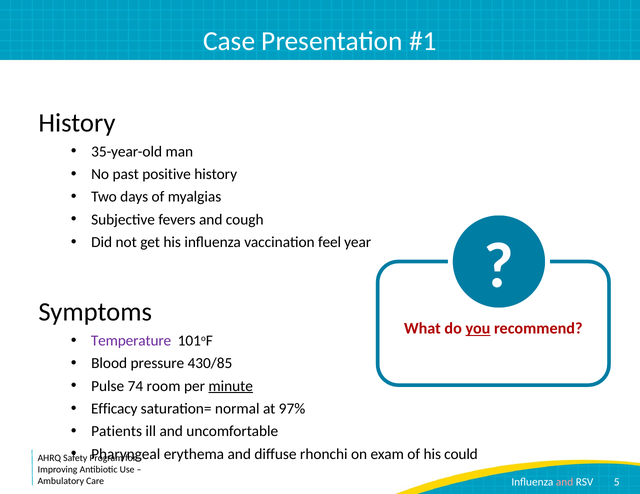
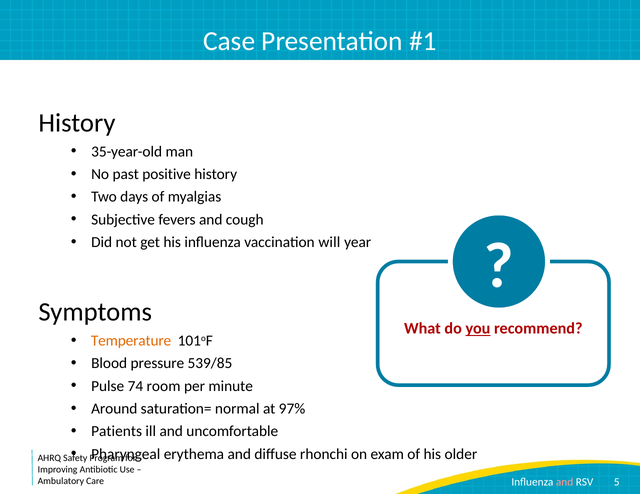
feel: feel -> will (329, 242)
Temperature colour: purple -> orange (131, 341)
430/85: 430/85 -> 539/85 (210, 364)
minute underline: present -> none (231, 386)
Efficacy: Efficacy -> Around (114, 409)
could: could -> older (461, 455)
